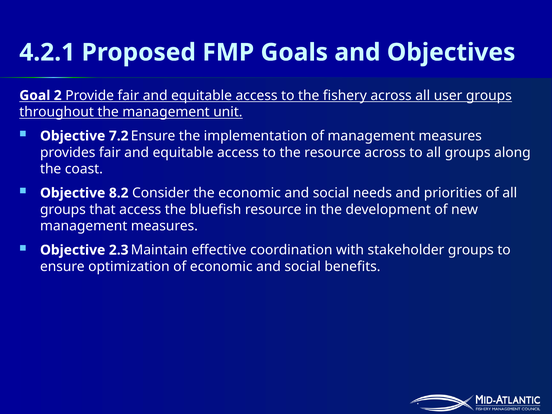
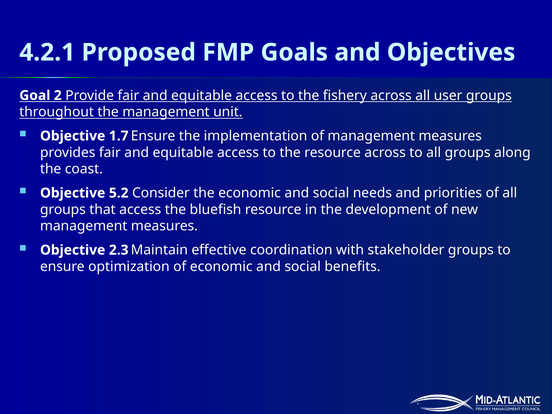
7.2: 7.2 -> 1.7 (119, 136)
8.2: 8.2 -> 5.2 (119, 193)
